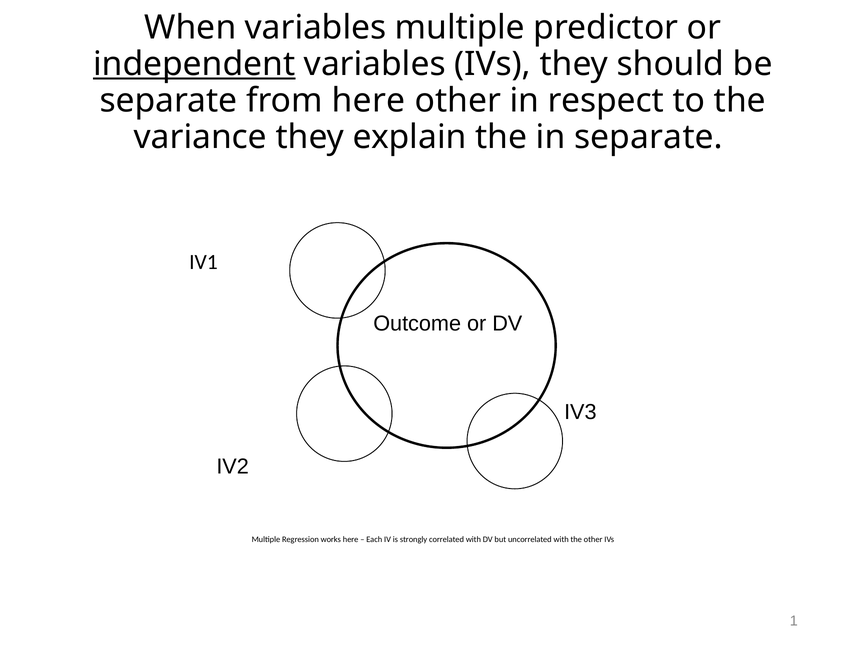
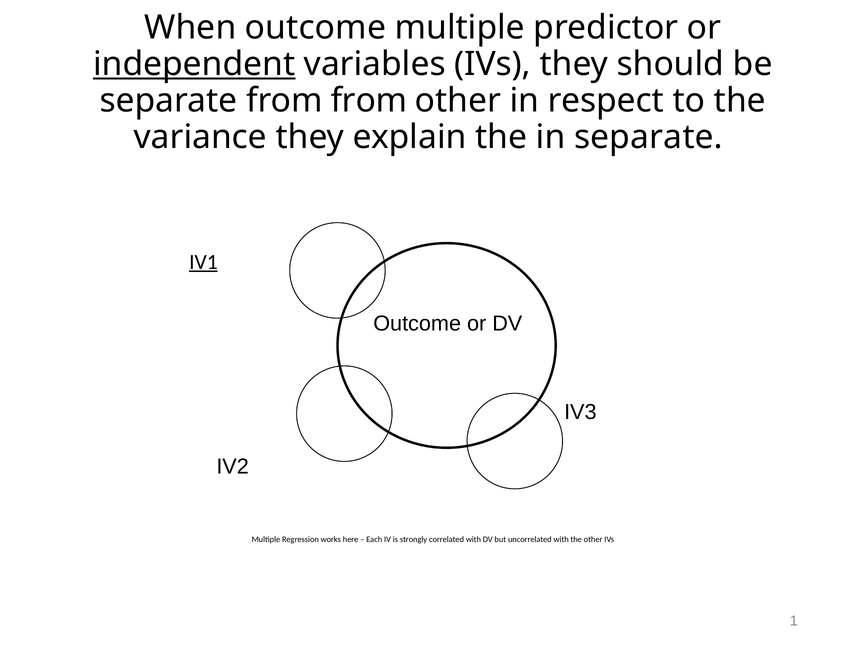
When variables: variables -> outcome (315, 28)
from here: here -> from (369, 100)
IV1 underline: none -> present (203, 262)
